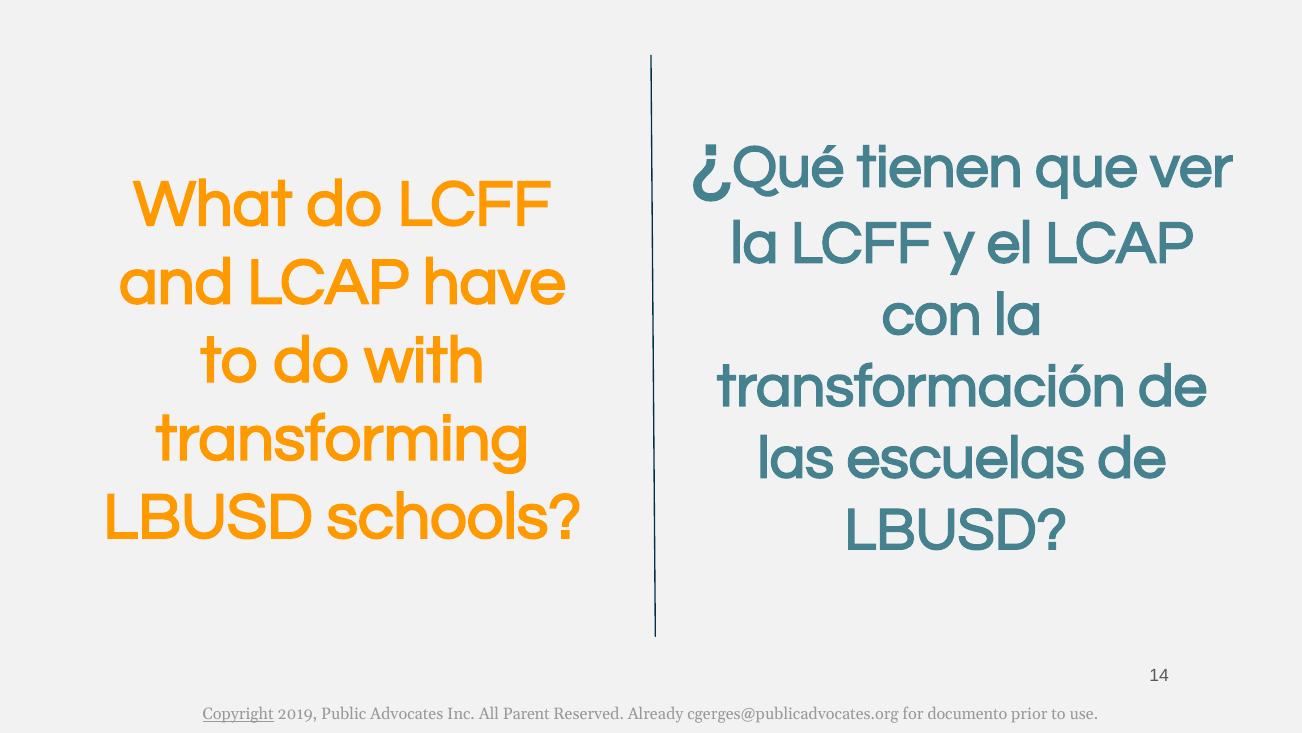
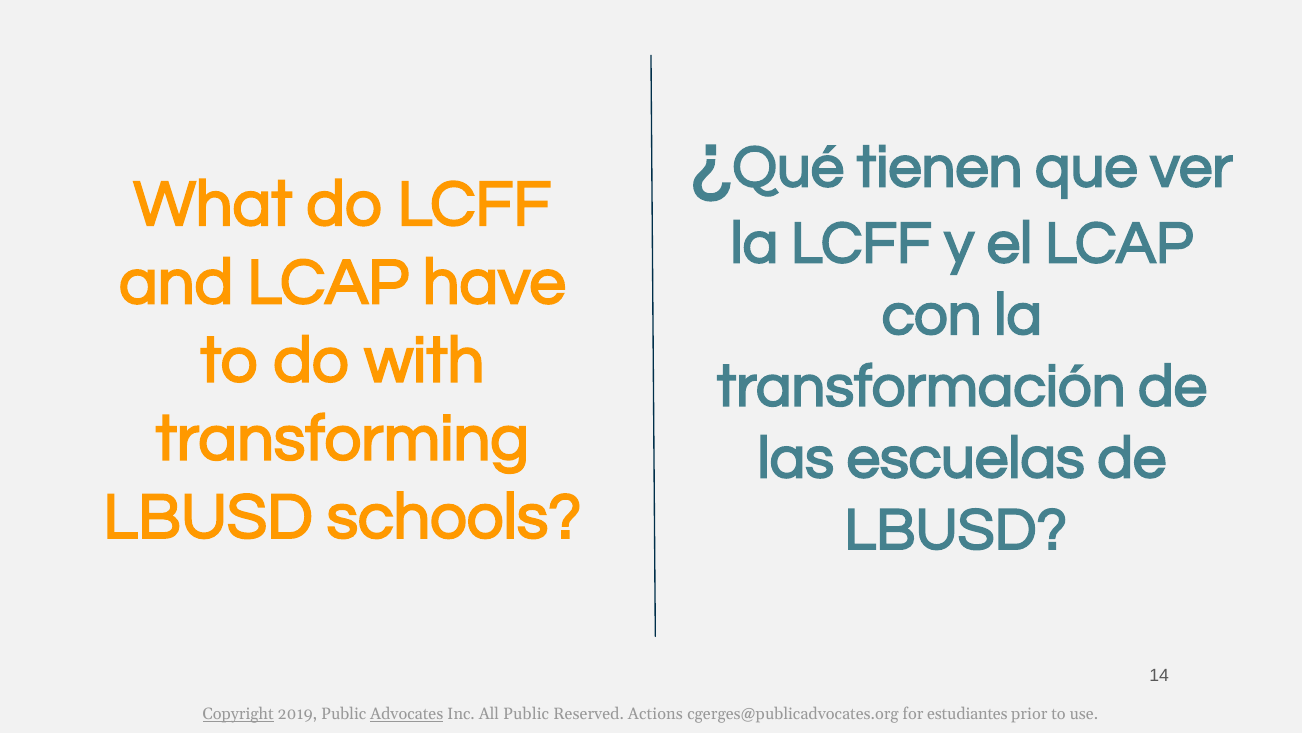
Advocates underline: none -> present (407, 714)
All Parent: Parent -> Public (526, 714)
Already: Already -> Actions (655, 714)
documento: documento -> estudiantes (967, 714)
